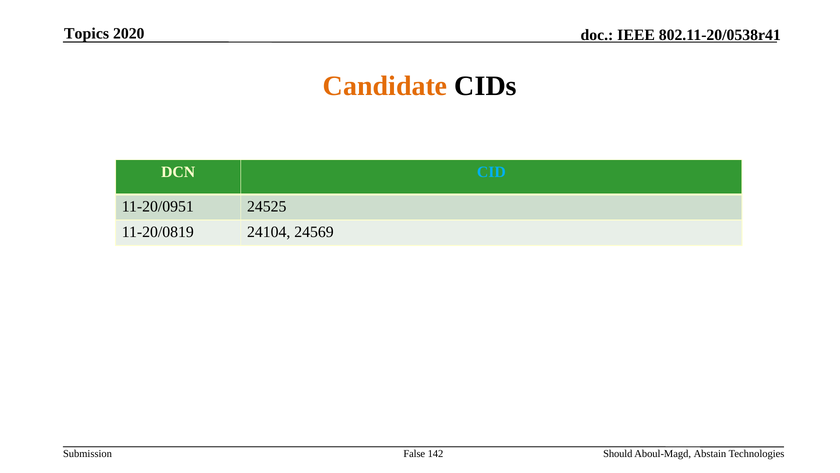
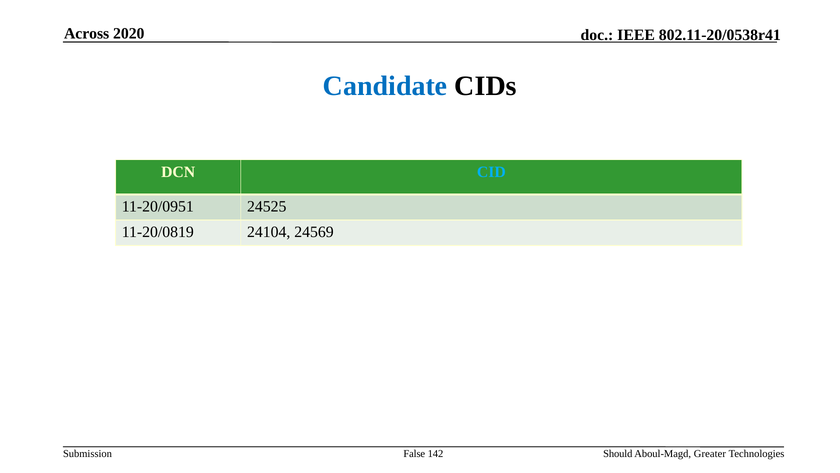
Topics: Topics -> Across (87, 33)
Candidate colour: orange -> blue (385, 86)
Abstain: Abstain -> Greater (710, 453)
